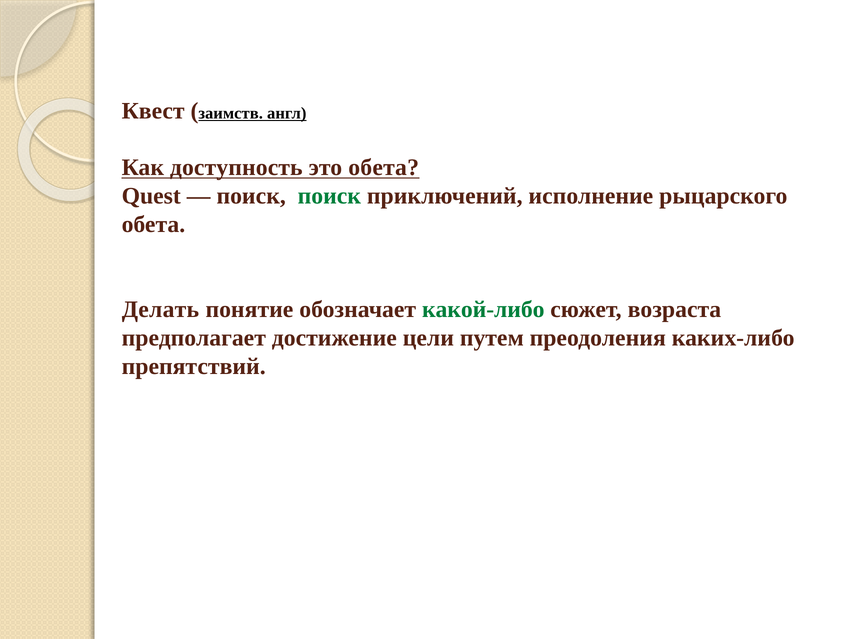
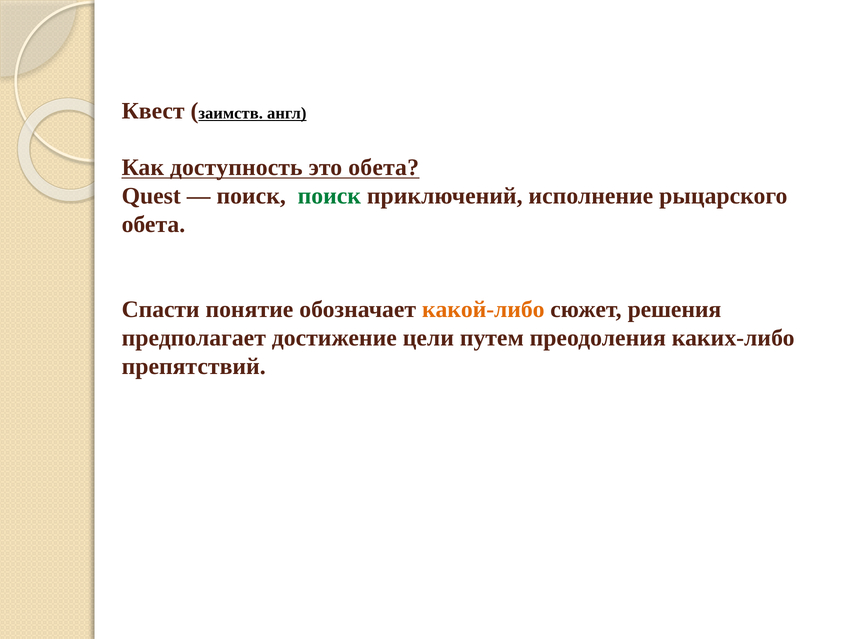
Делать: Делать -> Спасти (161, 310)
какой-либо colour: green -> orange (483, 310)
возраста: возраста -> решения (674, 310)
